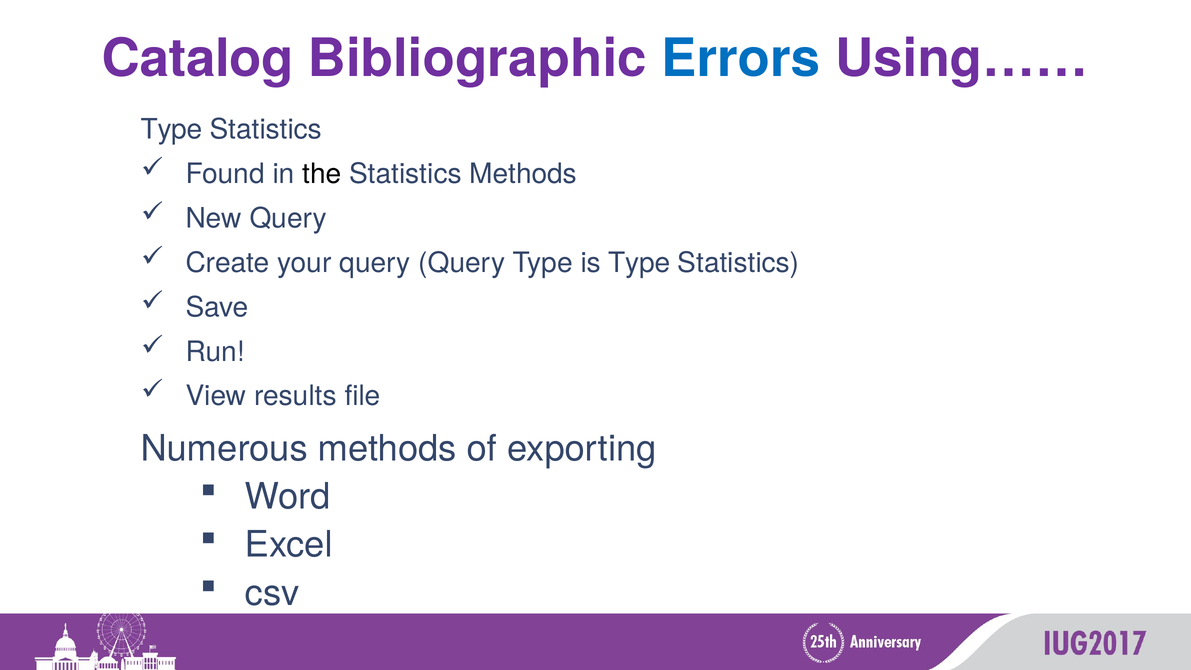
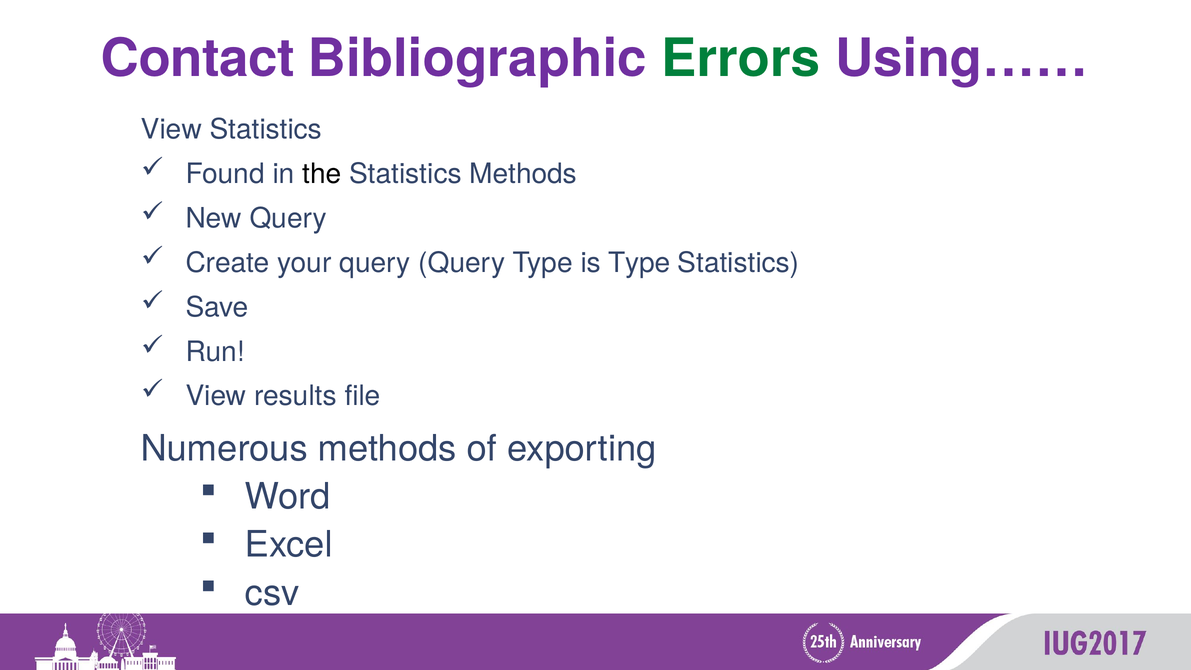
Catalog: Catalog -> Contact (198, 59)
Errors colour: blue -> green (741, 59)
Type: Type -> View (171, 130)
